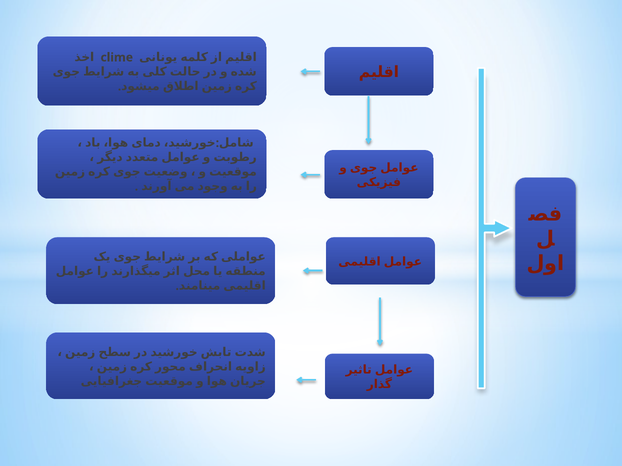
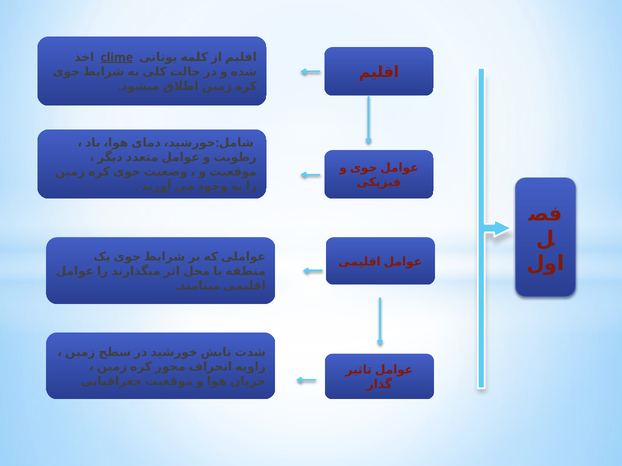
clime underline: none -> present (117, 57)
